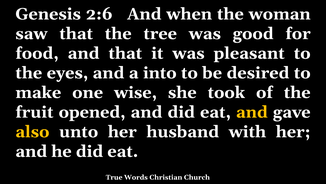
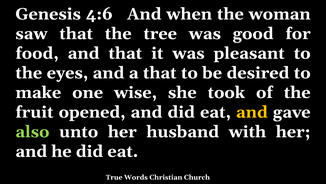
2:6: 2:6 -> 4:6 (99, 14)
a into: into -> that (160, 73)
also colour: yellow -> light green (32, 131)
